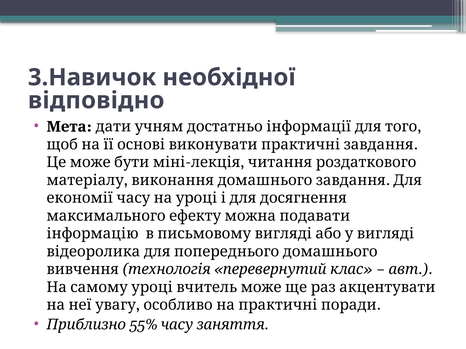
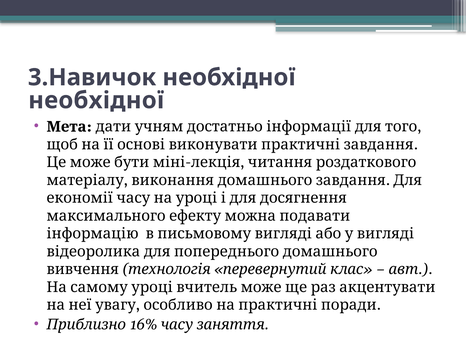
відповідно: відповідно -> необхідної (96, 101)
55%: 55% -> 16% (143, 325)
